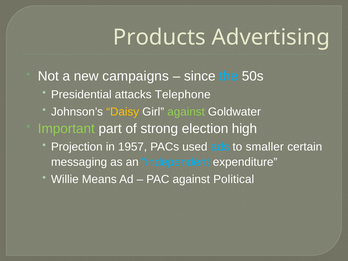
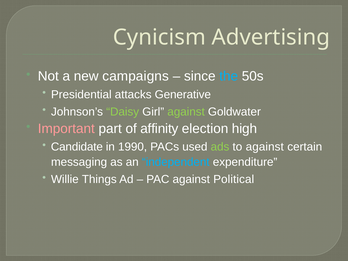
Products: Products -> Cynicism (159, 37)
Telephone: Telephone -> Generative (183, 95)
Daisy colour: yellow -> light green (123, 112)
Important colour: light green -> pink (66, 129)
strong: strong -> affinity (159, 129)
Projection: Projection -> Candidate (77, 147)
1957: 1957 -> 1990 (133, 147)
ads colour: light blue -> light green (220, 147)
to smaller: smaller -> against (265, 147)
Means: Means -> Things (99, 179)
